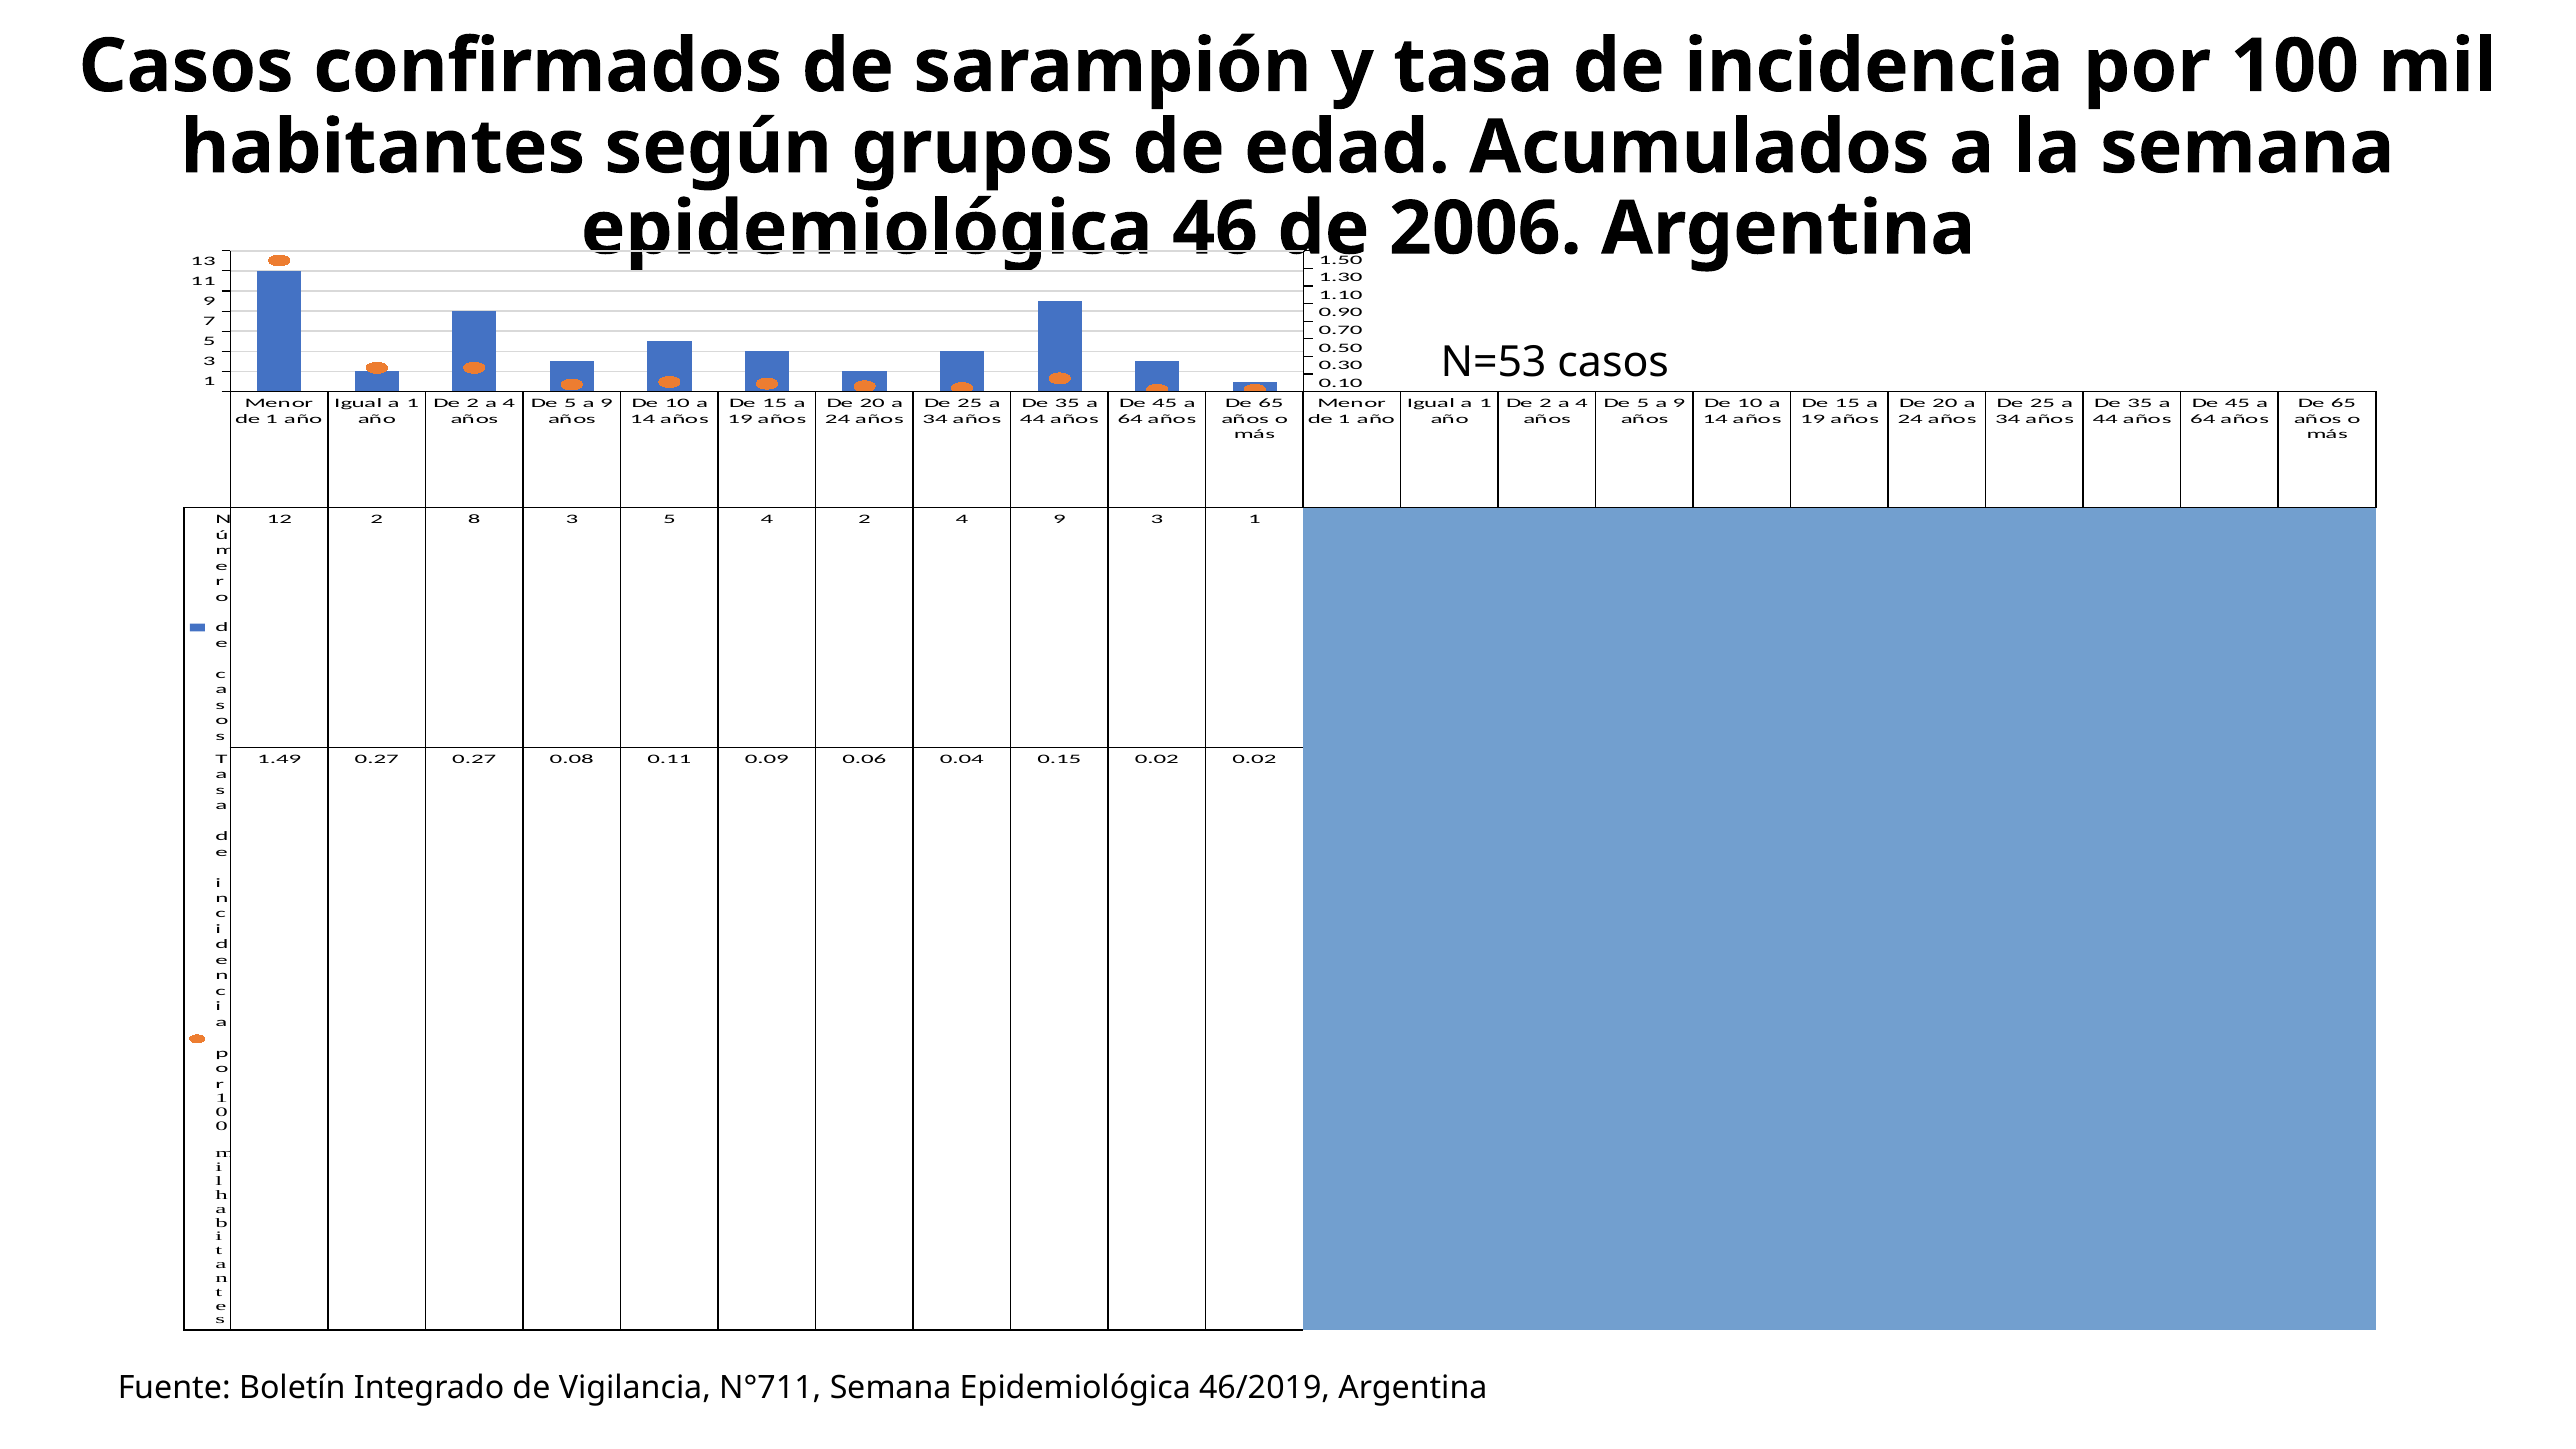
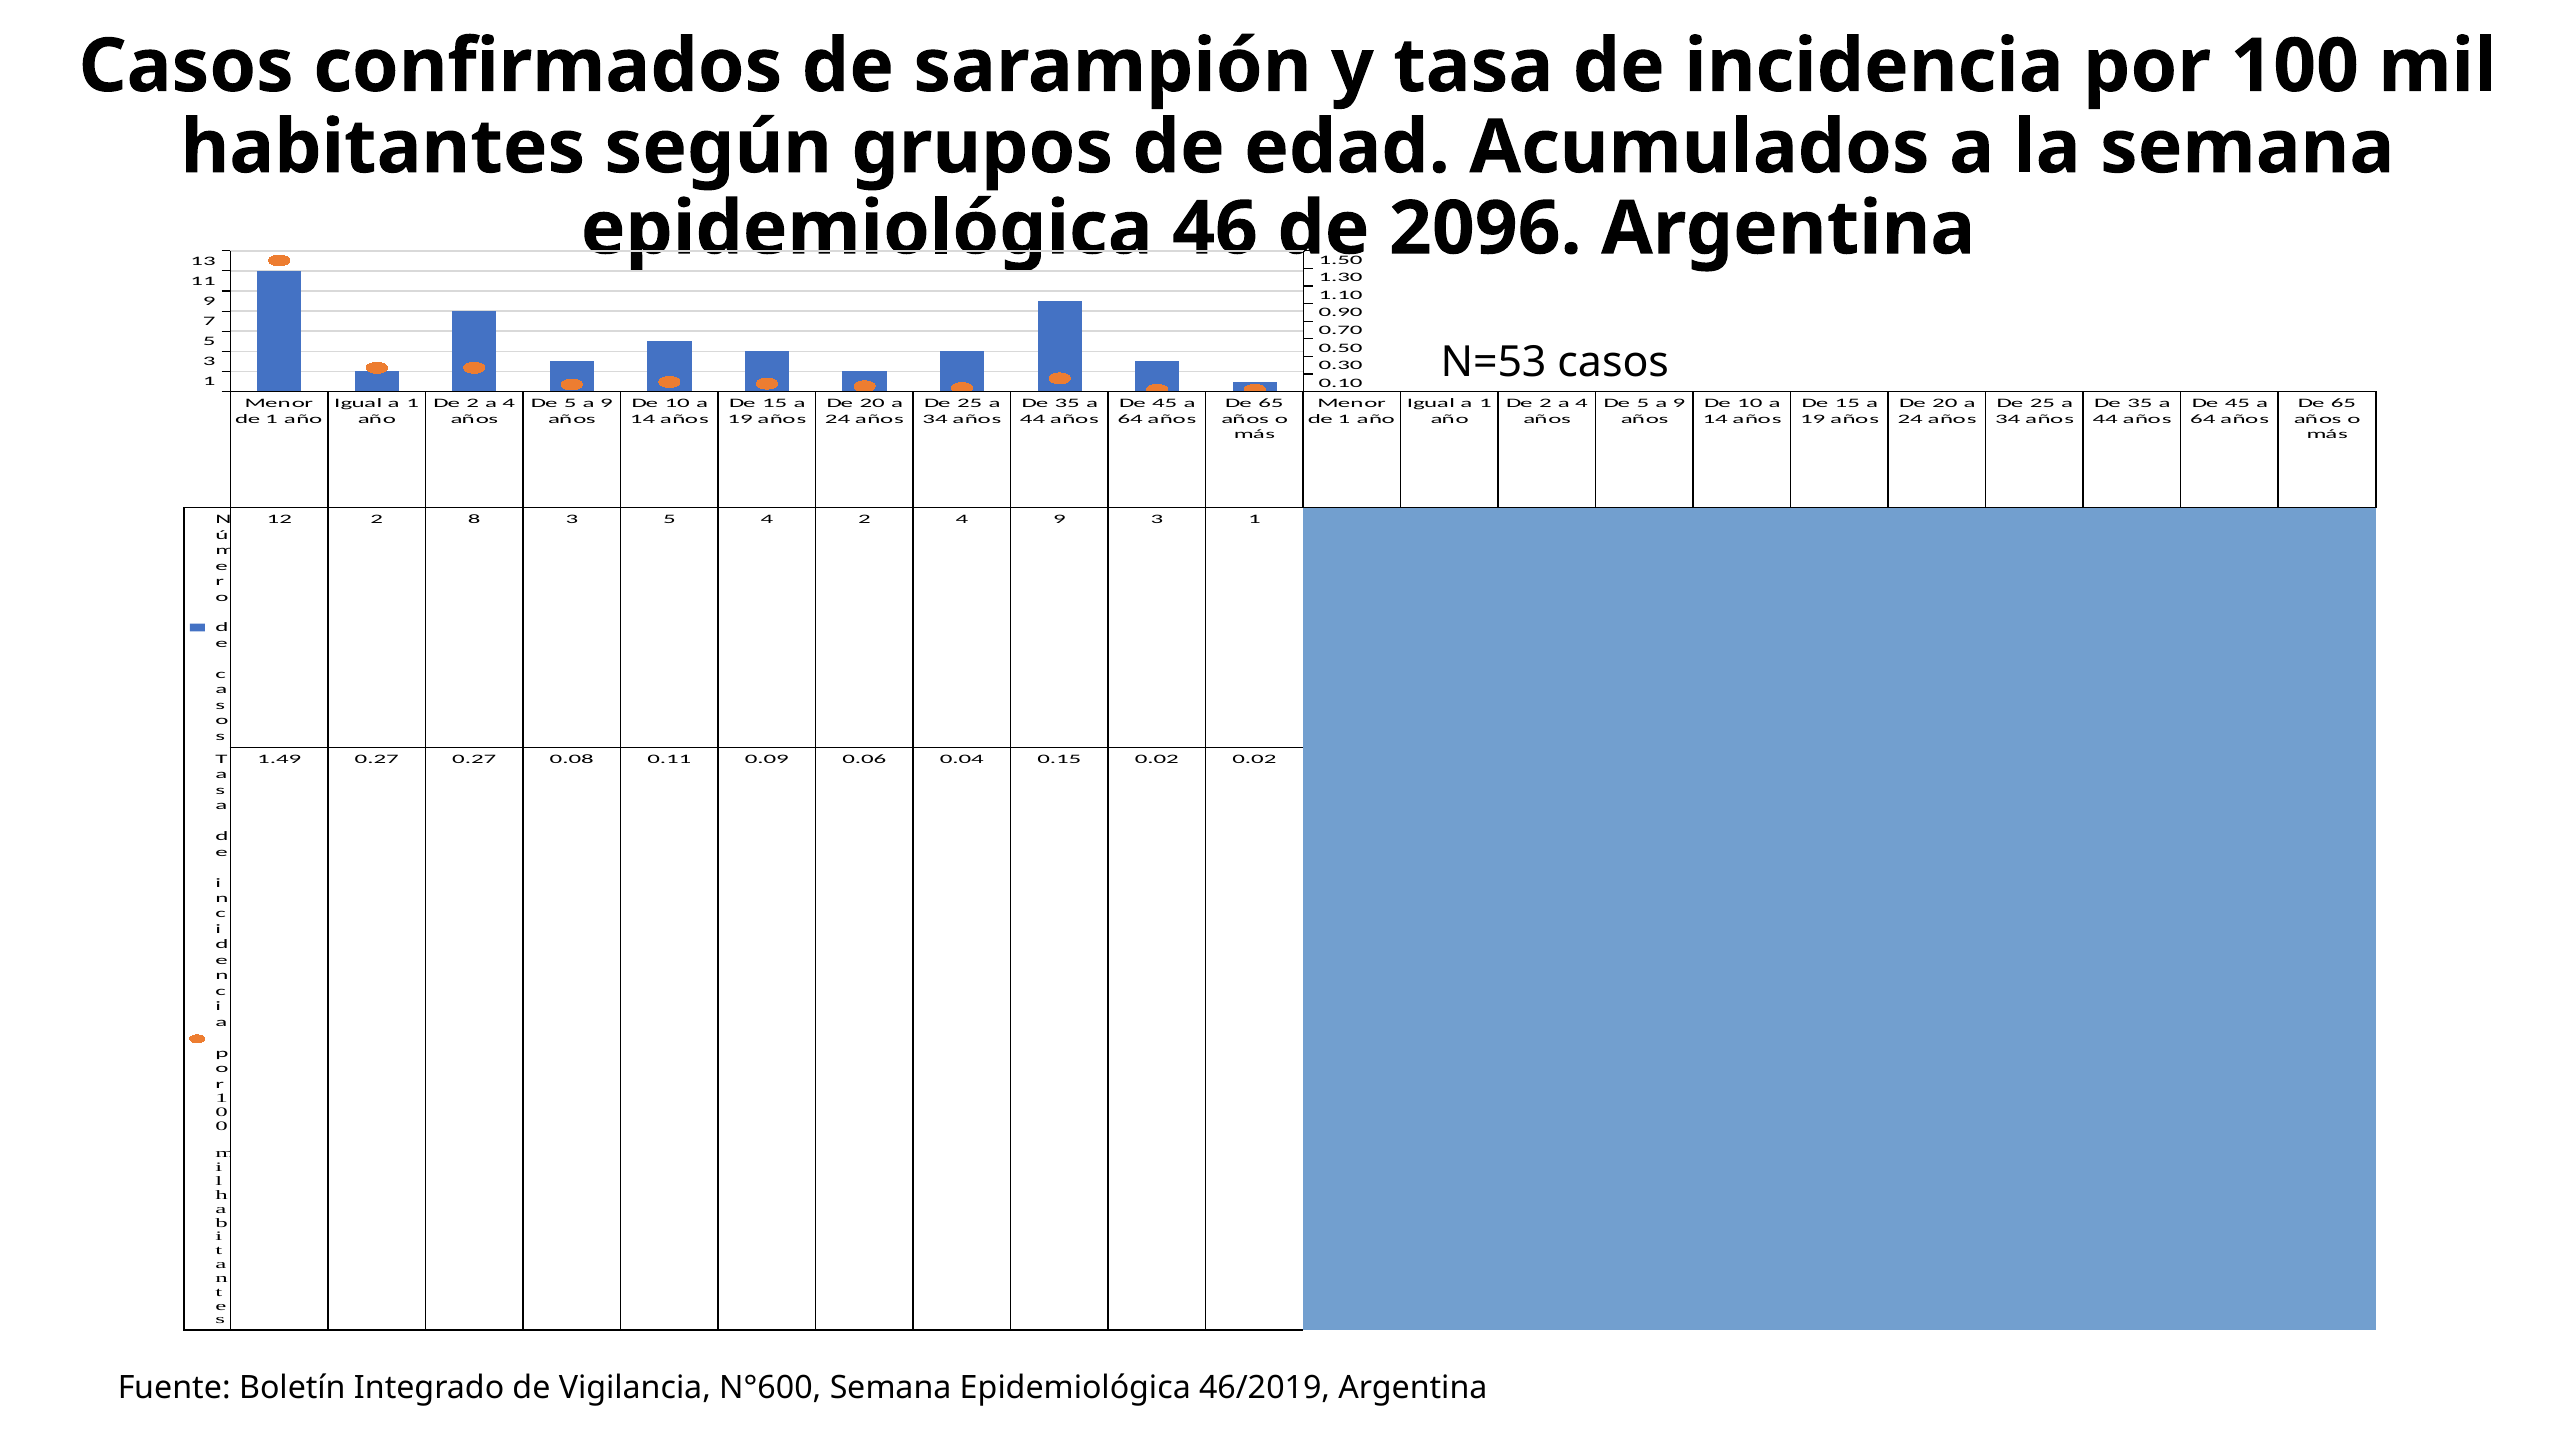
2006: 2006 -> 2096 (1485, 229)
N°711: N°711 -> N°600 (770, 1388)
